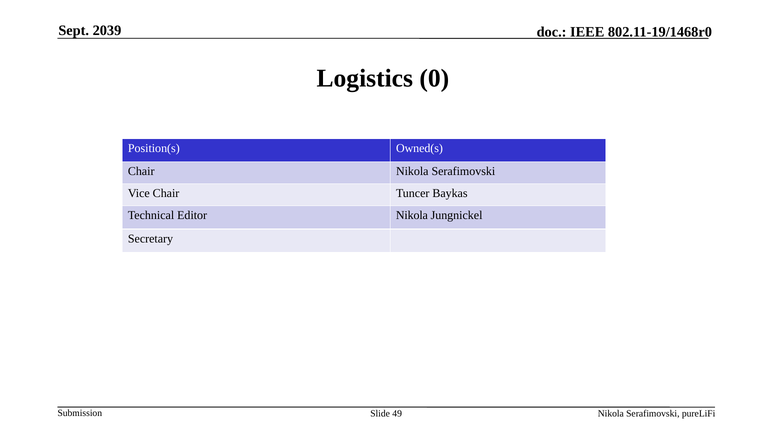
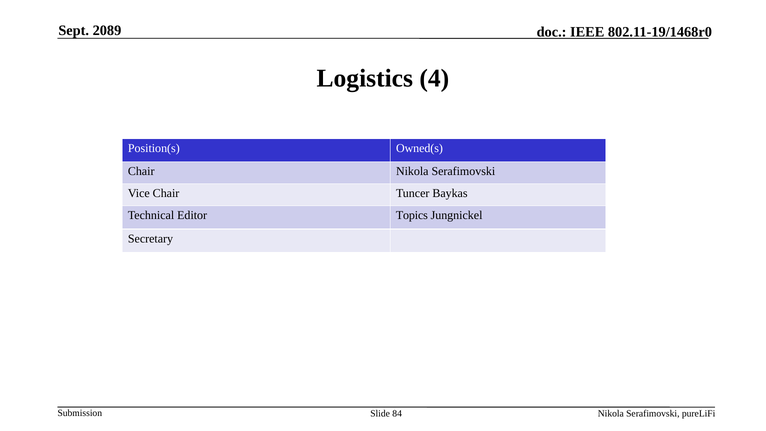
2039: 2039 -> 2089 (107, 30)
0: 0 -> 4 (434, 78)
Editor Nikola: Nikola -> Topics (412, 215)
49: 49 -> 84 (397, 413)
